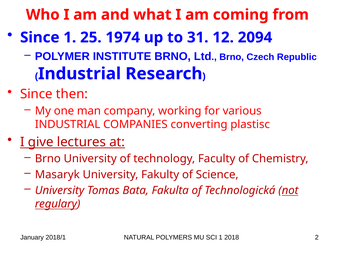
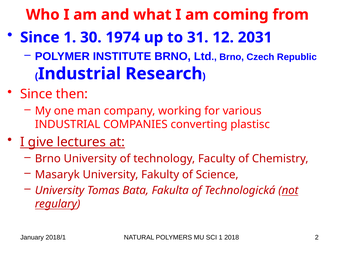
25: 25 -> 30 (91, 37)
2094: 2094 -> 2031 (255, 37)
